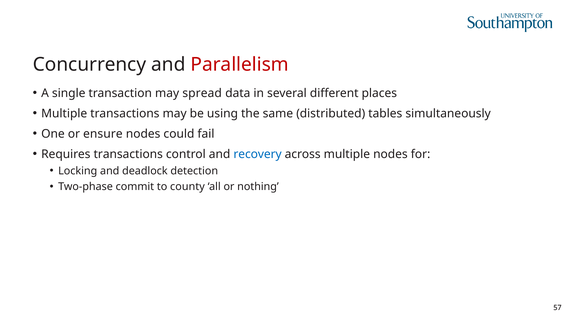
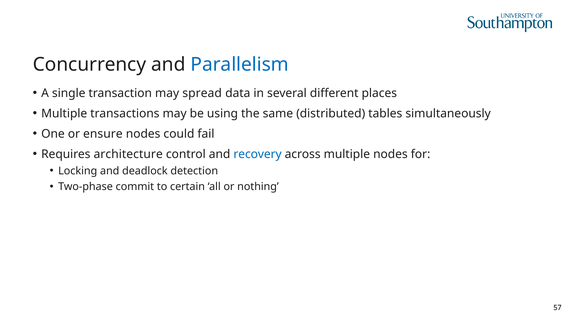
Parallelism colour: red -> blue (240, 65)
Requires transactions: transactions -> architecture (128, 154)
county: county -> certain (187, 187)
